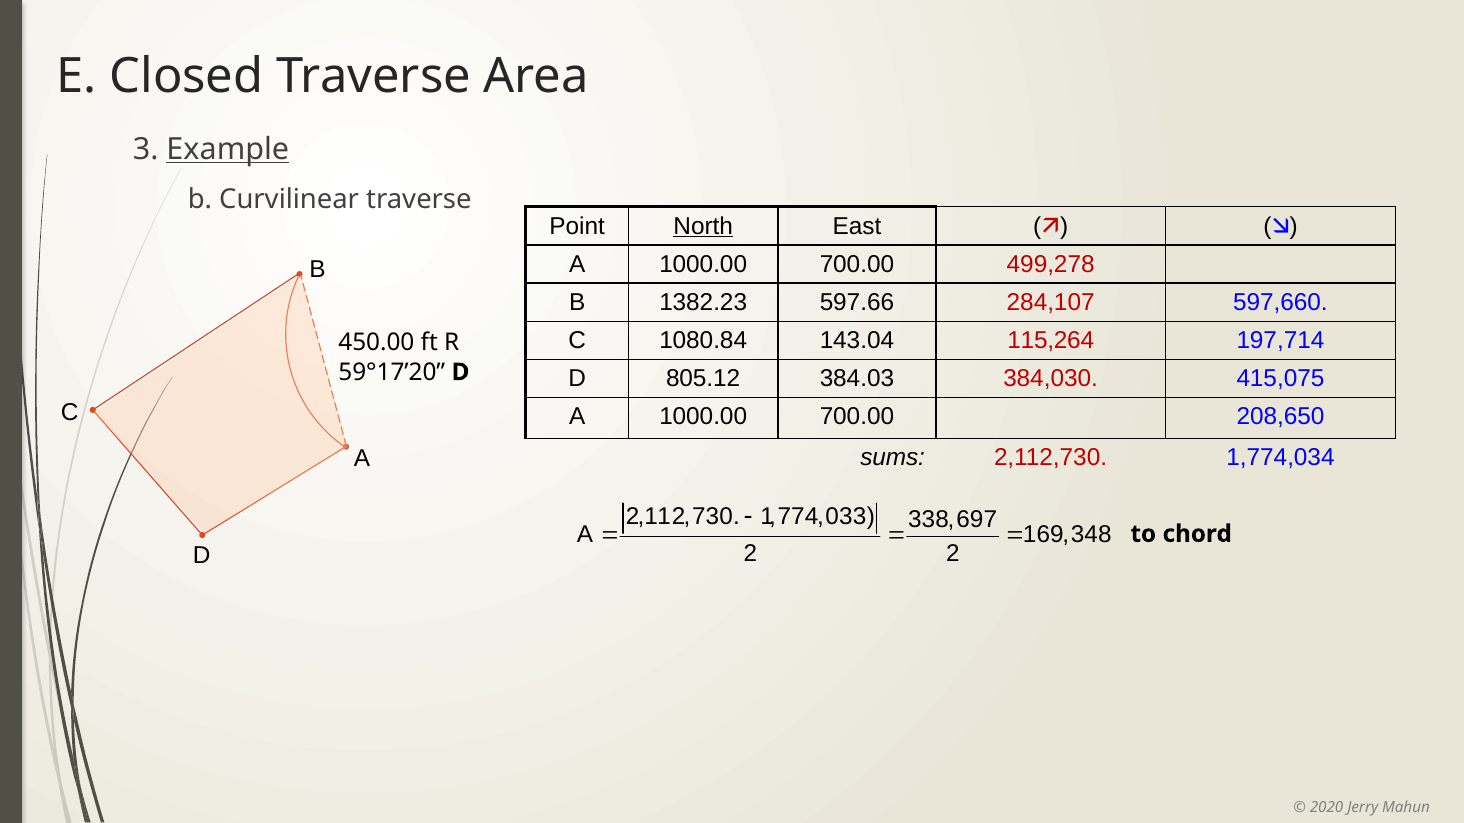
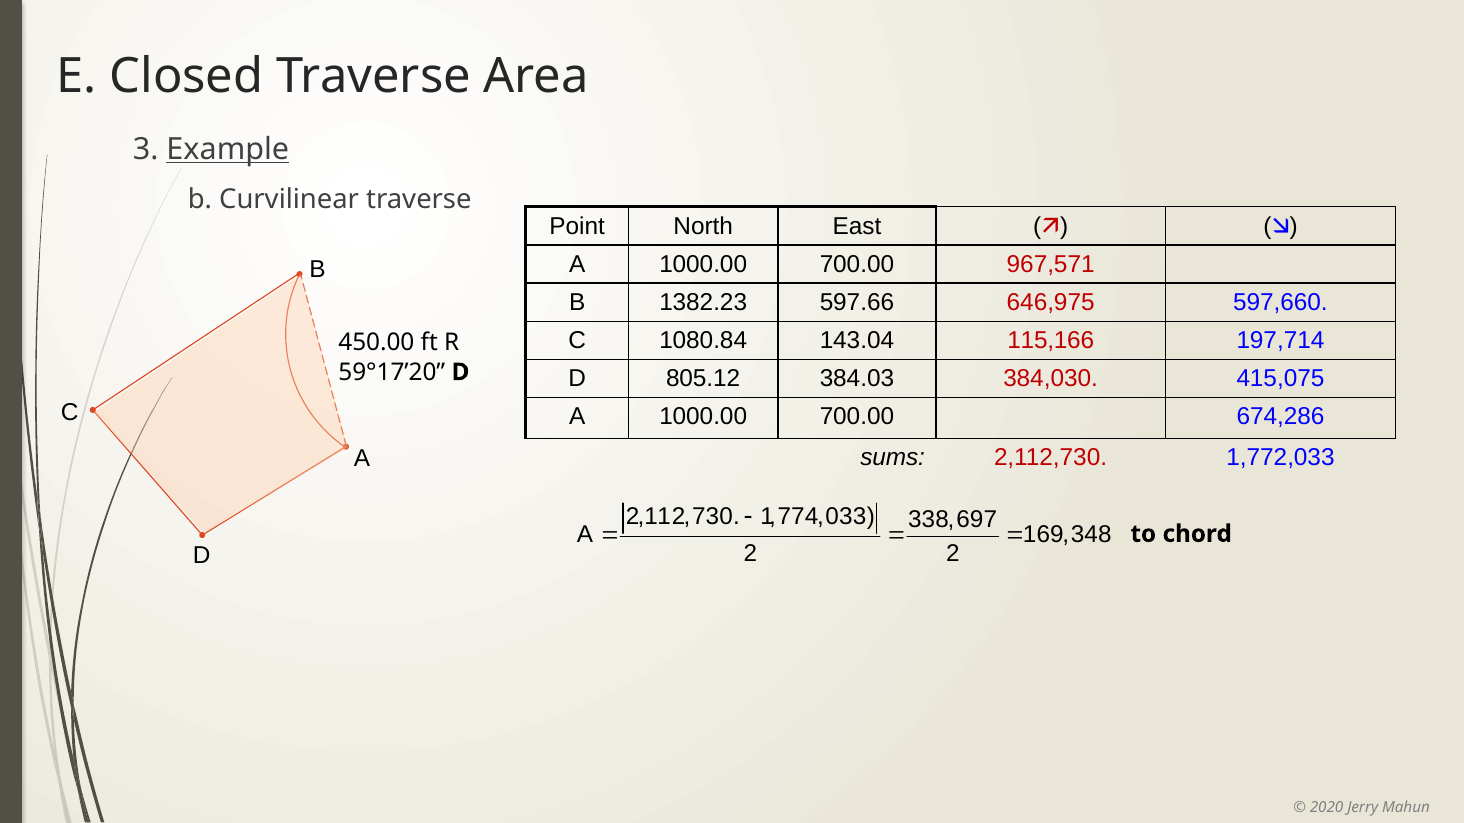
North underline: present -> none (703, 226)
499,278: 499,278 -> 967,571 (1051, 265)
284,107: 284,107 -> 646,975 (1051, 303)
115,264: 115,264 -> 115,166 (1051, 341)
208,650: 208,650 -> 674,286 (1281, 417)
1,774,034: 1,774,034 -> 1,772,033 (1281, 458)
